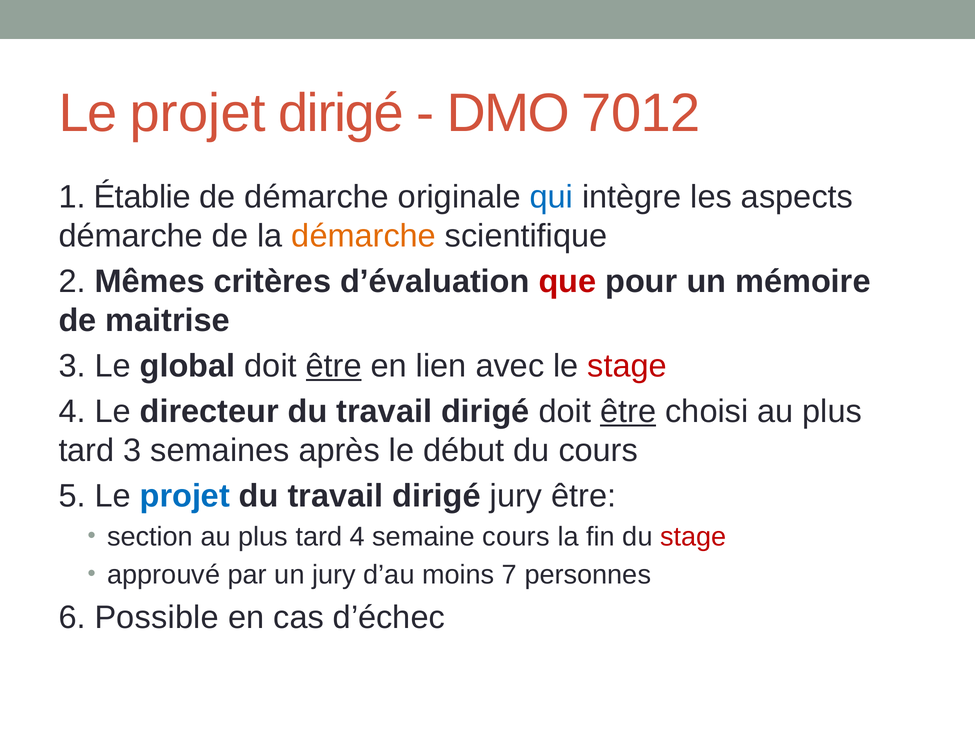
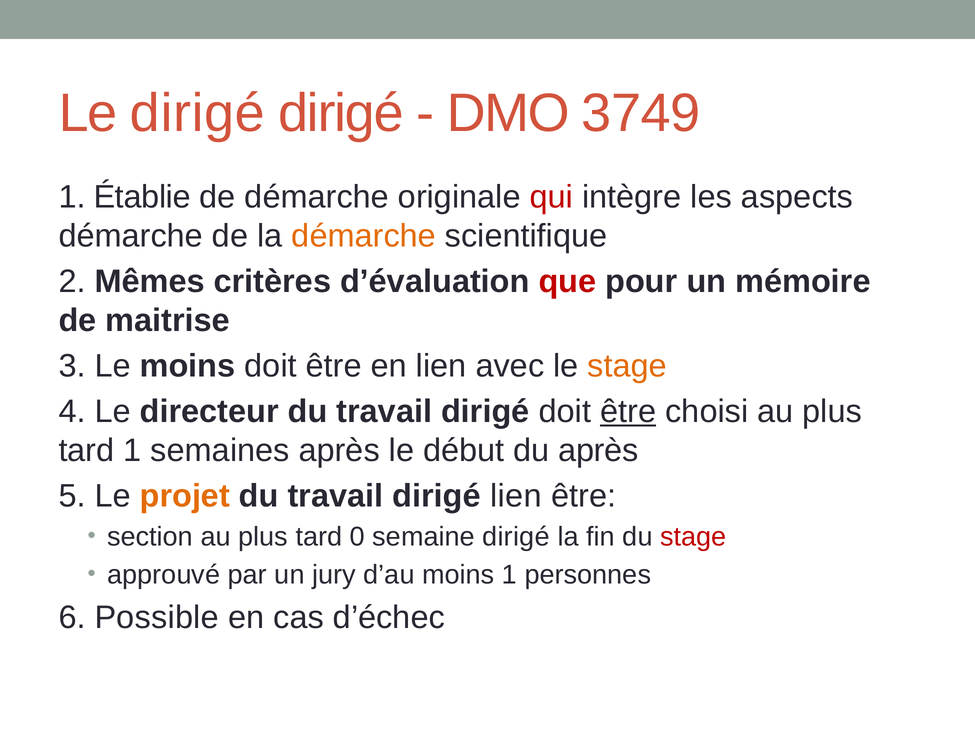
projet: projet -> dirigé (197, 113)
7012: 7012 -> 3749 (641, 113)
qui colour: blue -> red (551, 197)
Le global: global -> moins (188, 366)
être underline: present -> none (334, 366)
stage colour: red -> orange (627, 366)
tard 3: 3 -> 1 (132, 451)
du cours: cours -> après (598, 451)
projet colour: blue -> orange (185, 496)
dirigé jury: jury -> lien (516, 496)
tard 4: 4 -> 0 (357, 537)
semaine cours: cours -> dirigé (516, 537)
moins 7: 7 -> 1 (510, 575)
